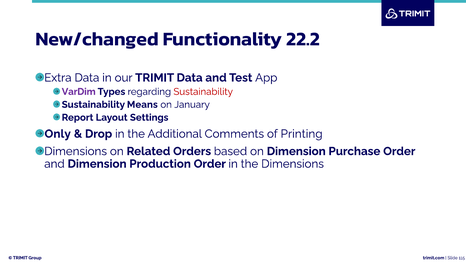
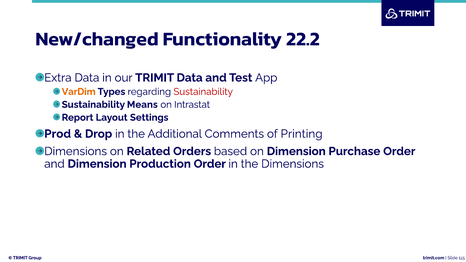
VarDim colour: purple -> orange (79, 92)
January: January -> Intrastat (192, 105)
Only: Only -> Prod (58, 134)
